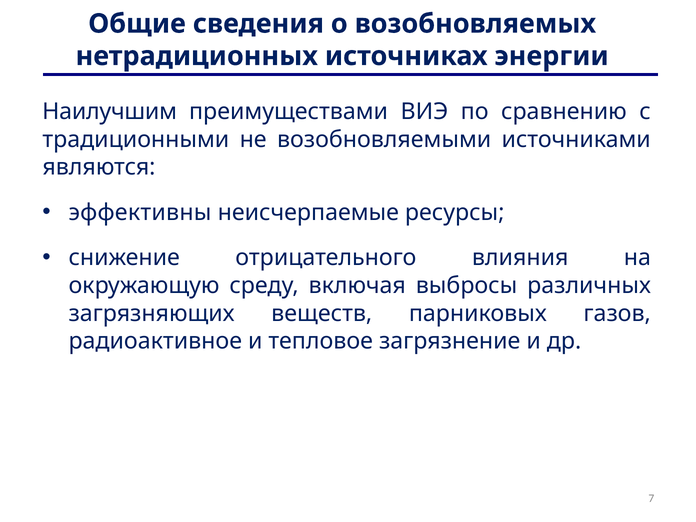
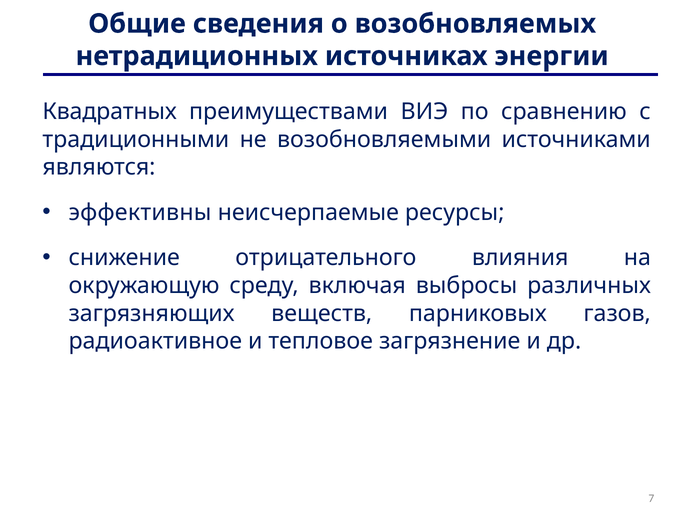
Наилучшим: Наилучшим -> Квадратных (110, 112)
